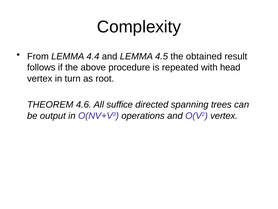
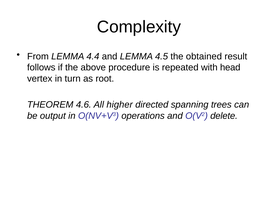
suffice: suffice -> higher (120, 104)
O(V2 vertex: vertex -> delete (224, 116)
